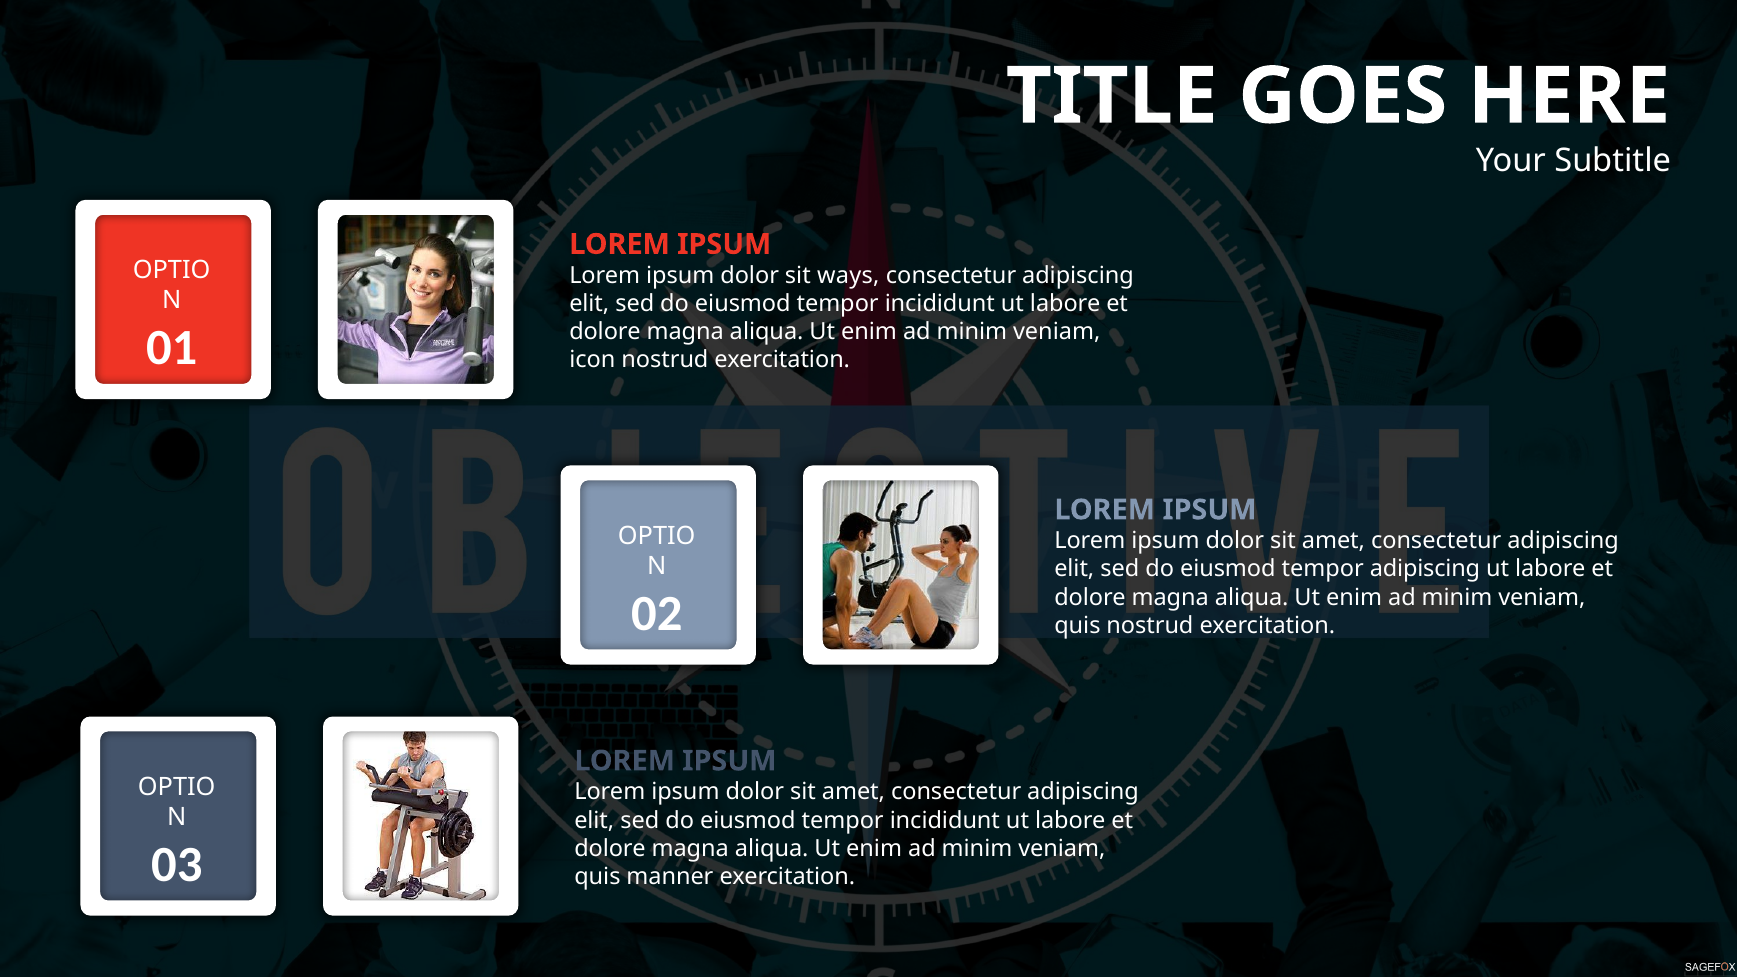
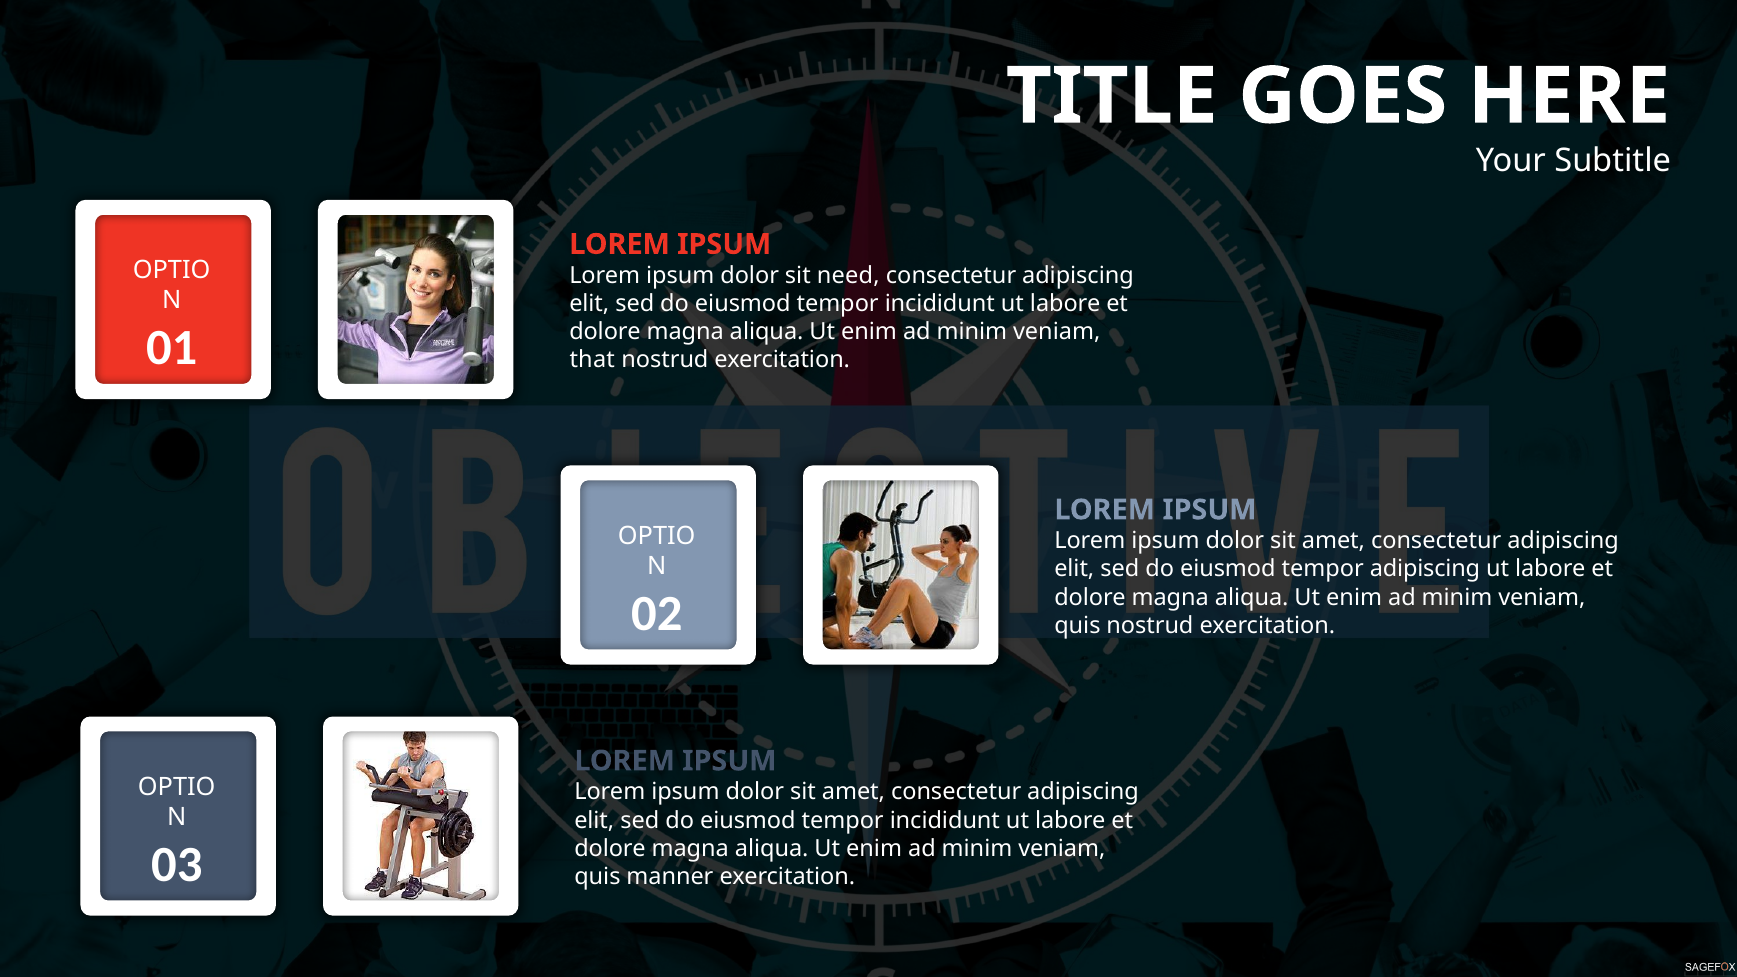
ways: ways -> need (848, 275)
icon: icon -> that (592, 360)
